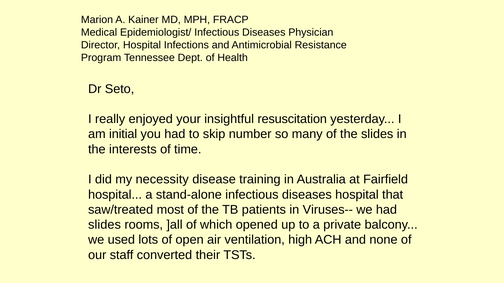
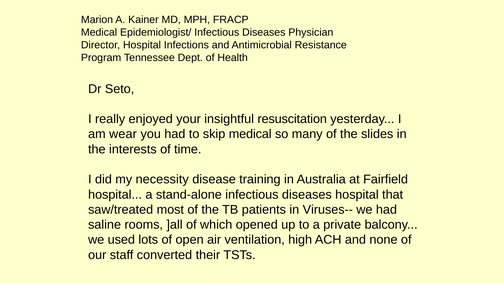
initial: initial -> wear (123, 134)
skip number: number -> medical (250, 134)
slides: slides -> saline (105, 225)
